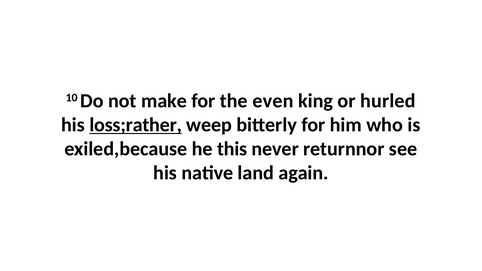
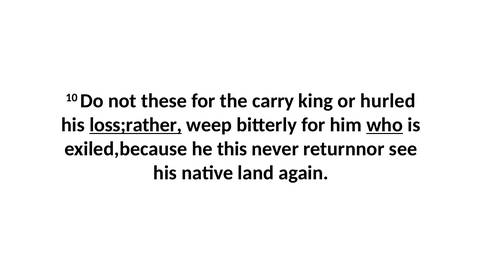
make: make -> these (164, 101)
even: even -> carry (273, 101)
who underline: none -> present (385, 125)
